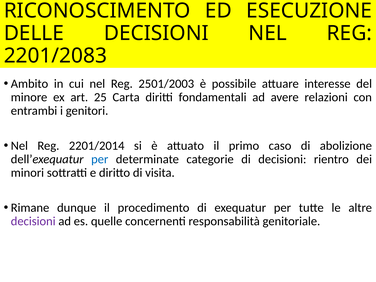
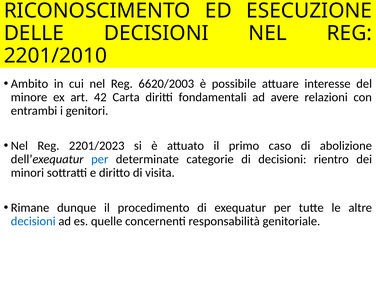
2201/2083: 2201/2083 -> 2201/2010 (55, 56)
2501/2003: 2501/2003 -> 6620/2003 (166, 84)
25: 25 -> 42 (100, 97)
2201/2014: 2201/2014 -> 2201/2023 (97, 146)
decisioni colour: purple -> blue (33, 221)
